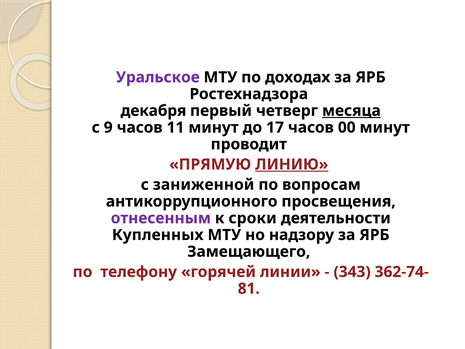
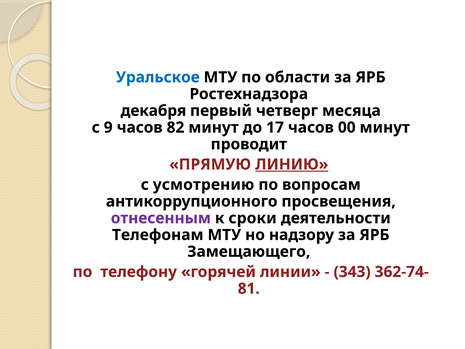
Уральское colour: purple -> blue (158, 77)
доходах: доходах -> области (298, 77)
месяца underline: present -> none (351, 111)
11: 11 -> 82 (175, 127)
заниженной: заниженной -> усмотрению (204, 185)
Купленных: Купленных -> Телефонам (158, 235)
